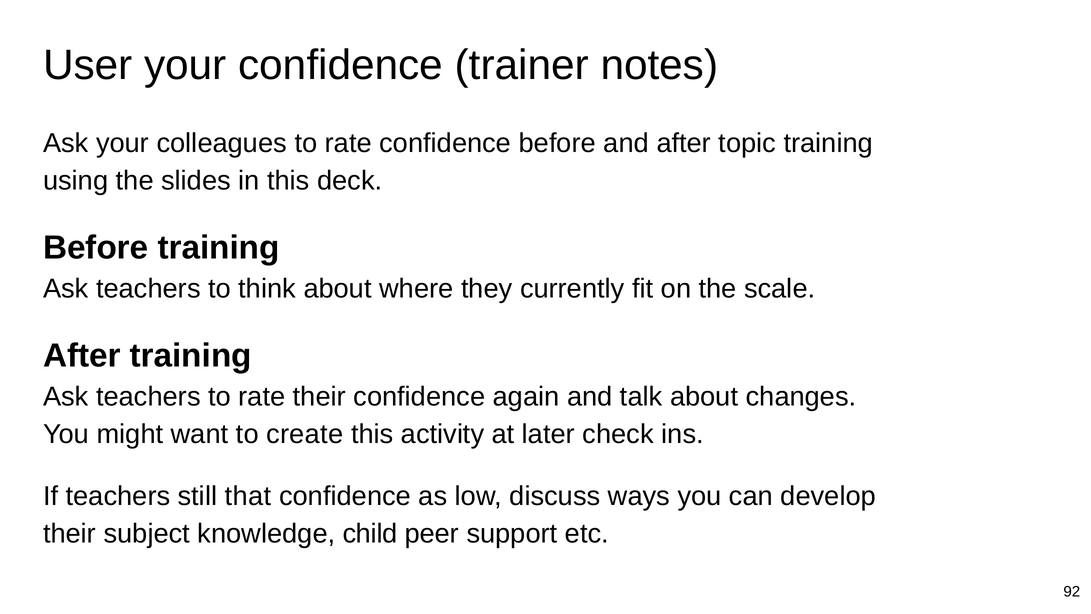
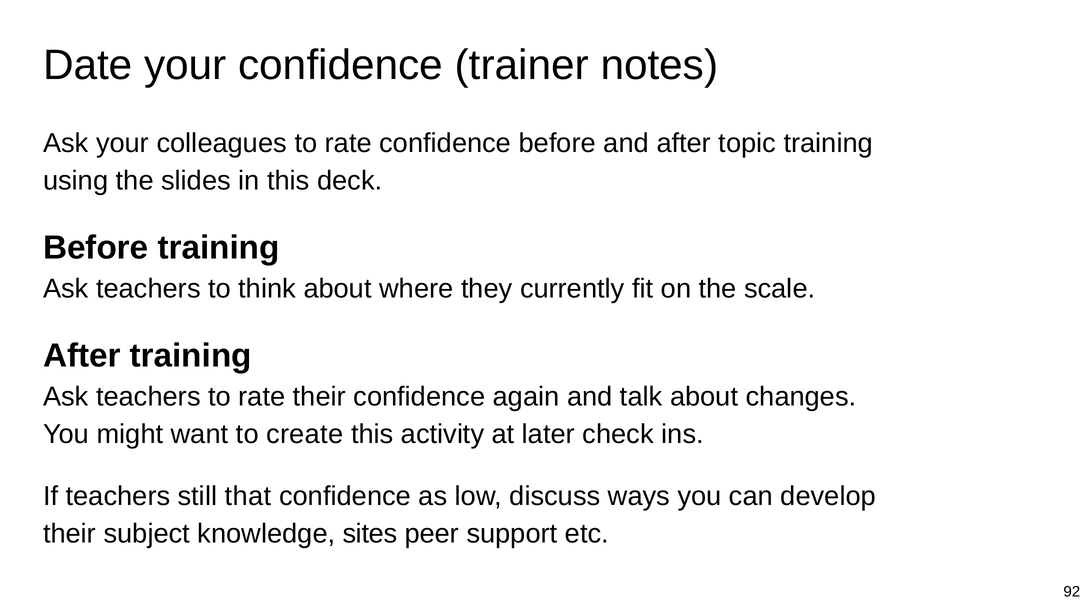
User: User -> Date (88, 65)
child: child -> sites (370, 534)
